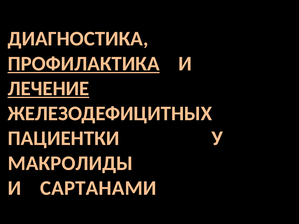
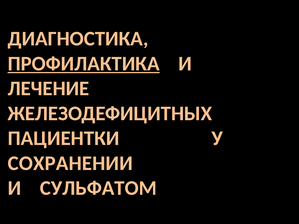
ЛЕЧЕНИЕ underline: present -> none (48, 89)
МАКРОЛИДЫ: МАКРОЛИДЫ -> СОХРАНЕНИИ (70, 163)
САРТАНАМИ: САРТАНАМИ -> СУЛЬФАТОМ (98, 188)
